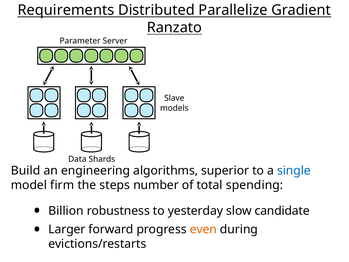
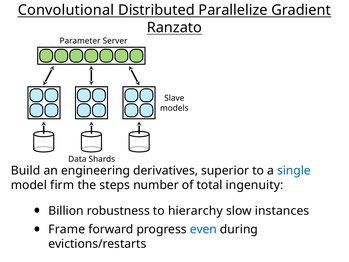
Requirements: Requirements -> Convolutional (66, 10)
algorithms: algorithms -> derivatives (166, 170)
spending: spending -> ingenuity (255, 185)
yesterday: yesterday -> hierarchy (195, 211)
candidate: candidate -> instances (282, 211)
Larger: Larger -> Frame (67, 229)
even colour: orange -> blue (203, 229)
